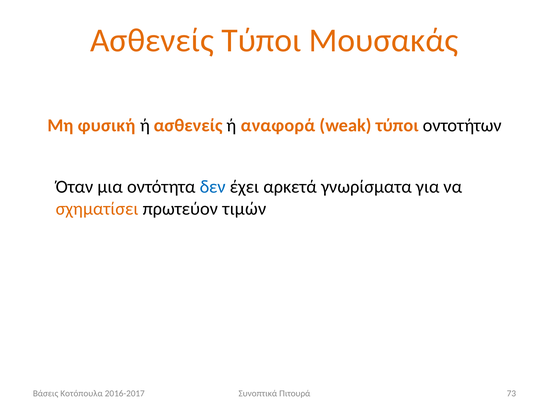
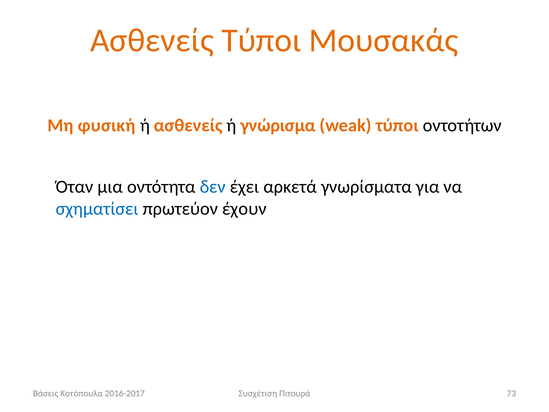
αναφορά: αναφορά -> γνώρισμα (278, 126)
σχηματίσει colour: orange -> blue (97, 209)
τιμών: τιμών -> έχουν (244, 209)
Συνοπτικά: Συνοπτικά -> Συσχέτιση (258, 393)
